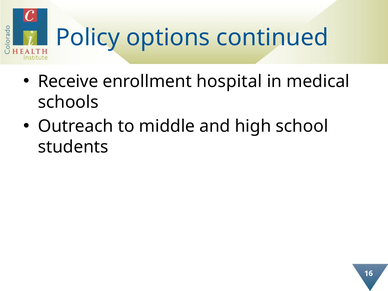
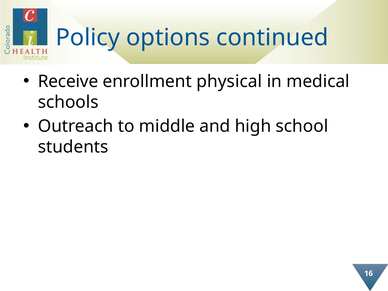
hospital: hospital -> physical (229, 81)
